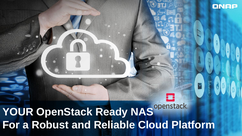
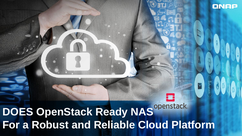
YOUR: YOUR -> DOES (18, 112)
